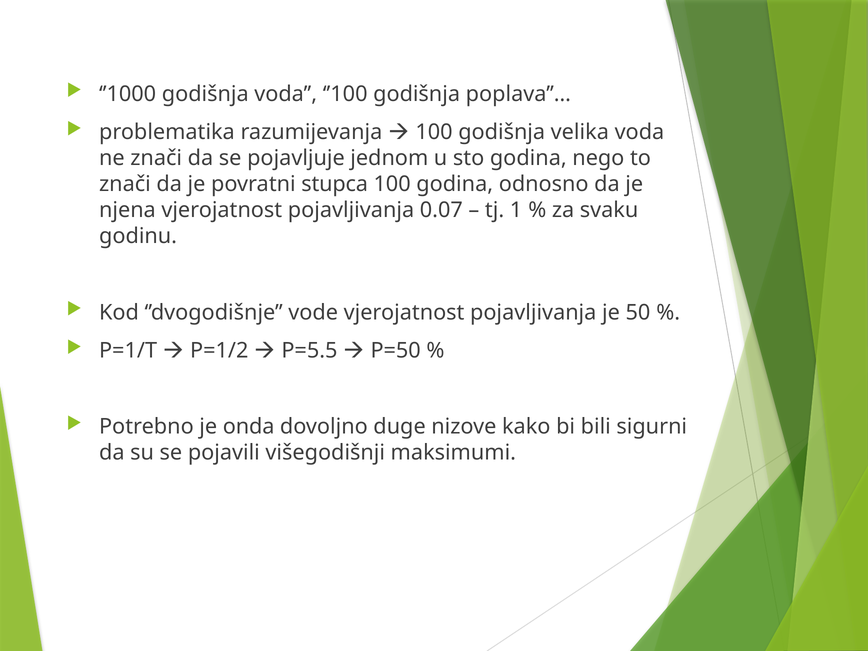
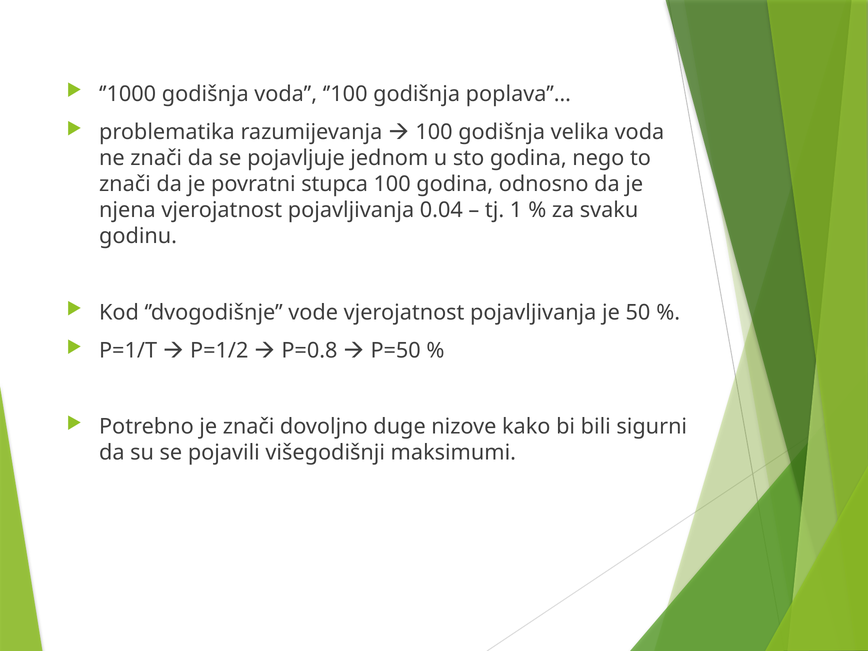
0.07: 0.07 -> 0.04 (441, 210)
P=5.5: P=5.5 -> P=0.8 (309, 350)
je onda: onda -> znači (249, 427)
